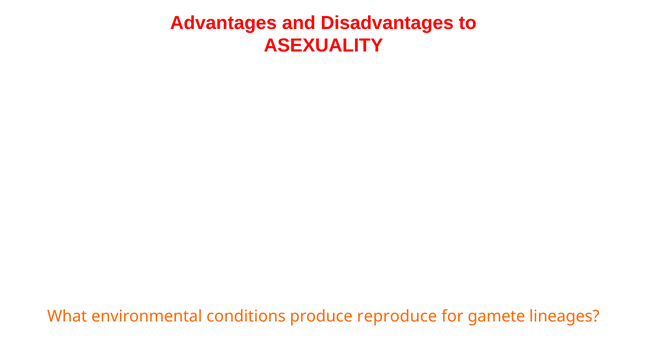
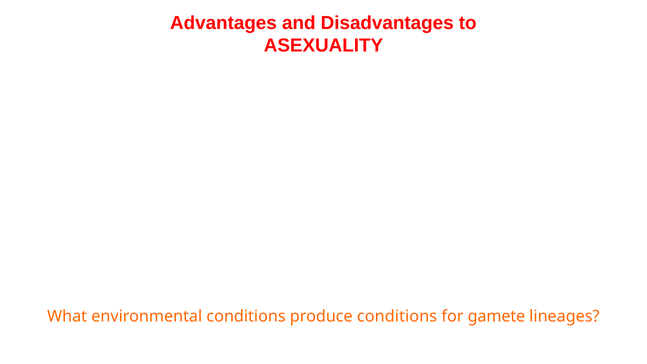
produce reproduce: reproduce -> conditions (397, 316)
